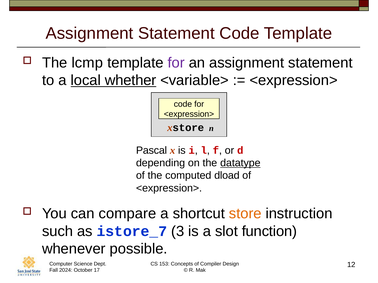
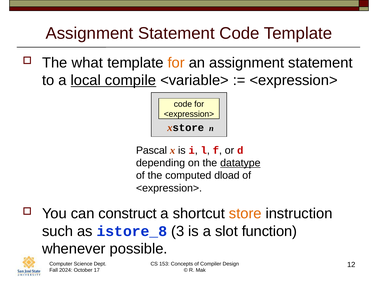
lcmp: lcmp -> what (87, 63)
for colour: purple -> orange (176, 63)
whether: whether -> compile (130, 80)
compare: compare -> construct (128, 214)
istore_7: istore_7 -> istore_8 (132, 232)
